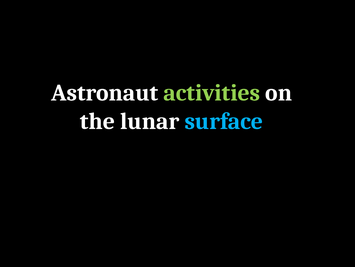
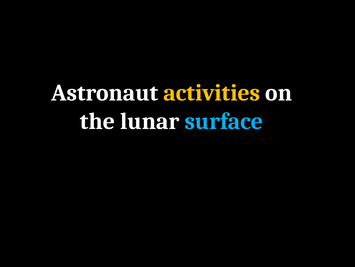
activities colour: light green -> yellow (212, 92)
